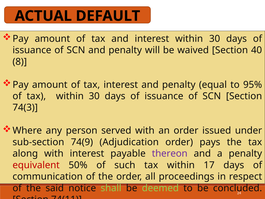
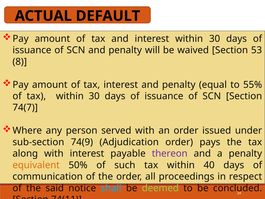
40: 40 -> 53 (257, 50)
95%: 95% -> 55% (253, 85)
74(3: 74(3 -> 74(7 (25, 107)
equivalent colour: red -> orange (36, 165)
17: 17 -> 40 (209, 165)
shall colour: light green -> light blue (111, 188)
